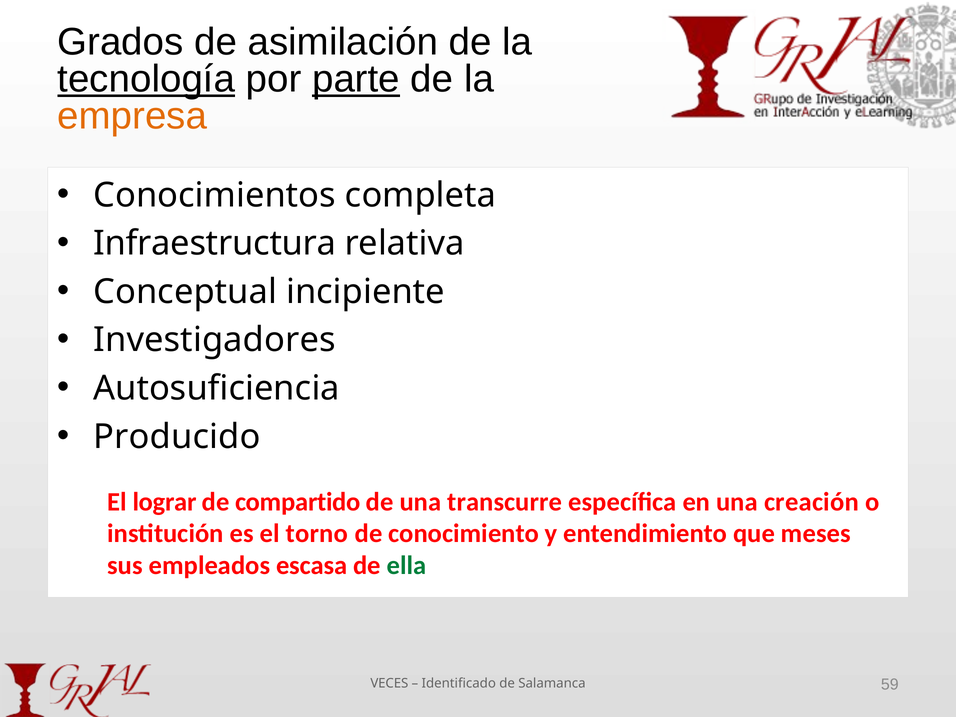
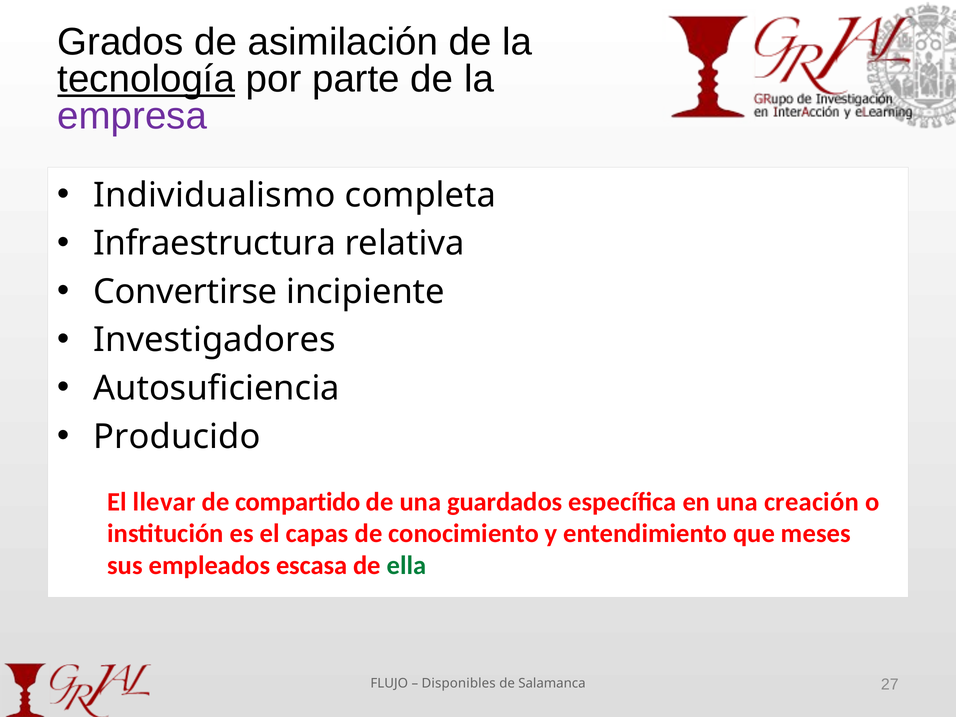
parte underline: present -> none (356, 79)
empresa colour: orange -> purple (132, 116)
Conocimientos: Conocimientos -> Individualismo (214, 195)
Conceptual: Conceptual -> Convertirse (185, 292)
lograr: lograr -> llevar (164, 502)
transcurre: transcurre -> guardados (505, 502)
torno: torno -> capas (317, 534)
VECES: VECES -> FLUJO (389, 684)
Identificado: Identificado -> Disponibles (459, 684)
59: 59 -> 27 (890, 685)
